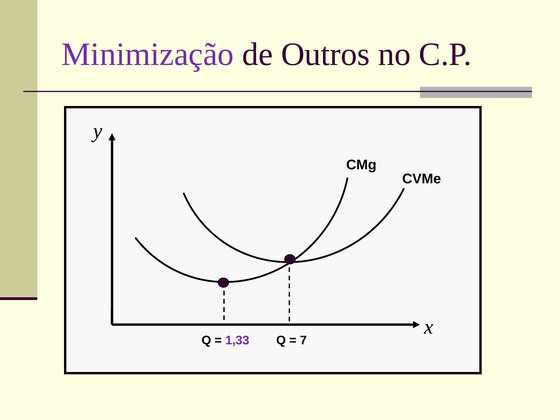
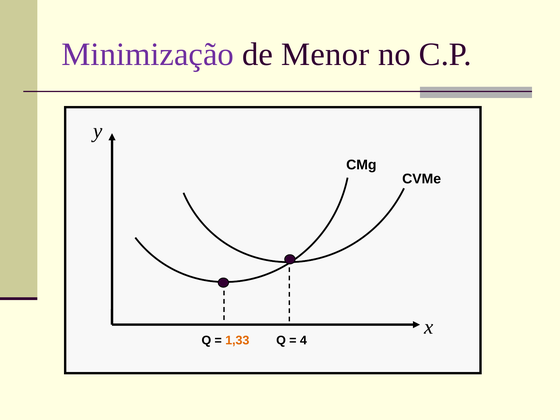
Outros: Outros -> Menor (325, 54)
1,33 colour: purple -> orange (237, 340)
7: 7 -> 4 (303, 340)
